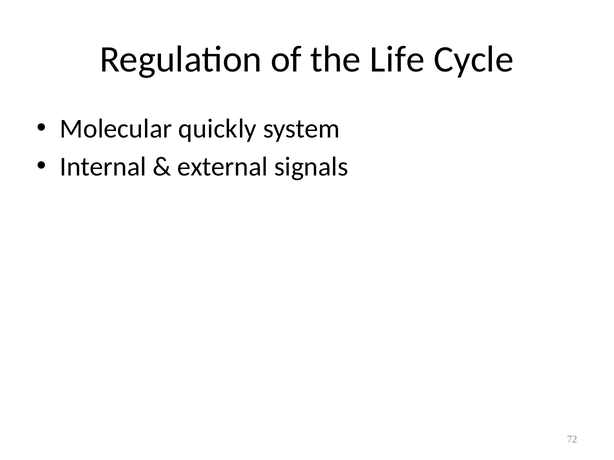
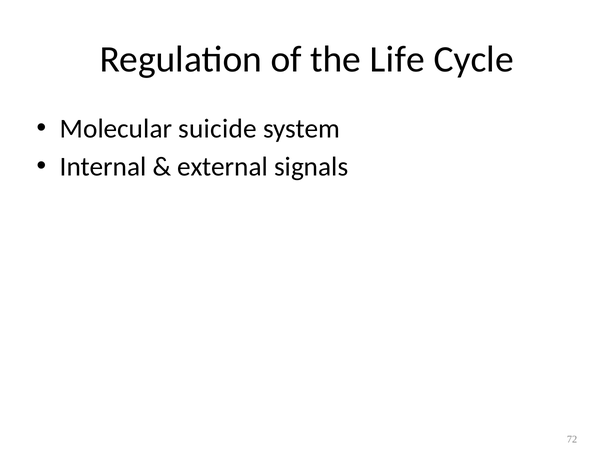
quickly: quickly -> suicide (217, 129)
